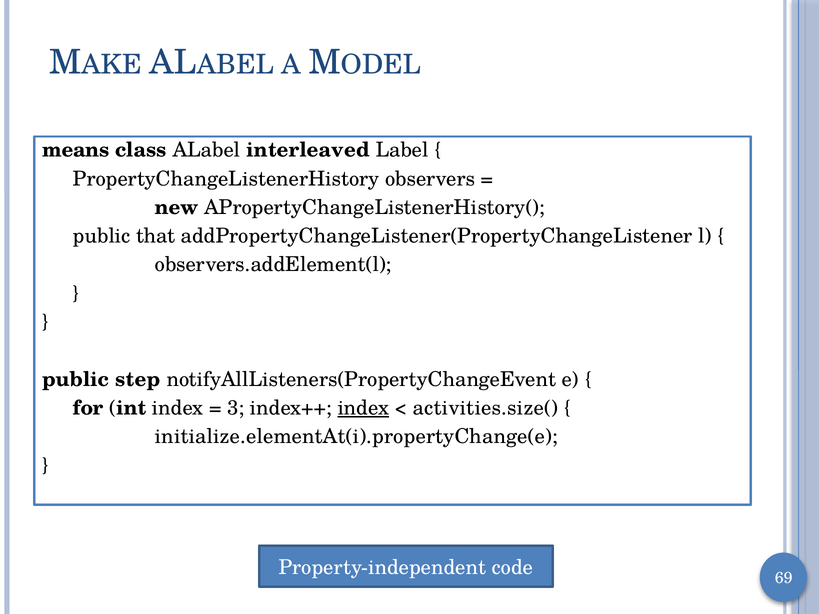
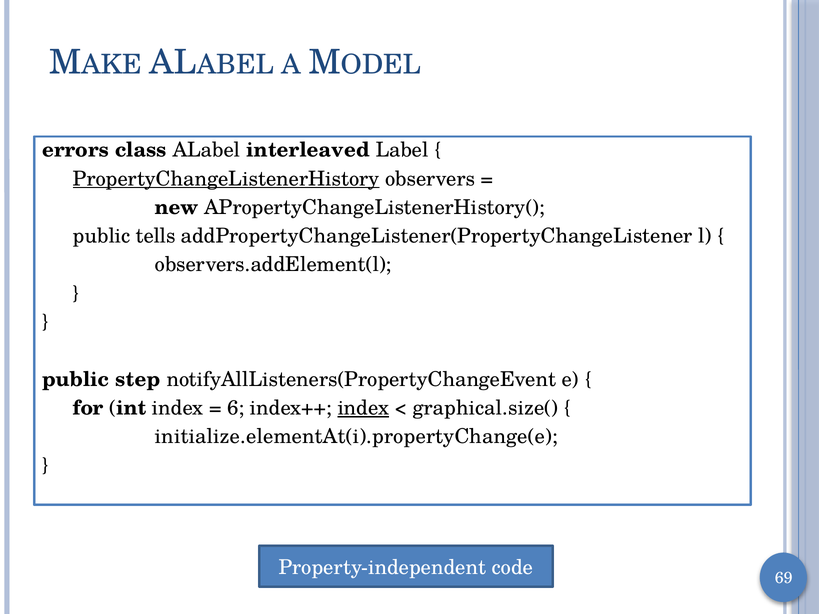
means: means -> errors (76, 150)
PropertyChangeListenerHistory underline: none -> present (226, 179)
that: that -> tells (156, 236)
3: 3 -> 6 (236, 408)
activities.size(: activities.size( -> graphical.size( (485, 408)
